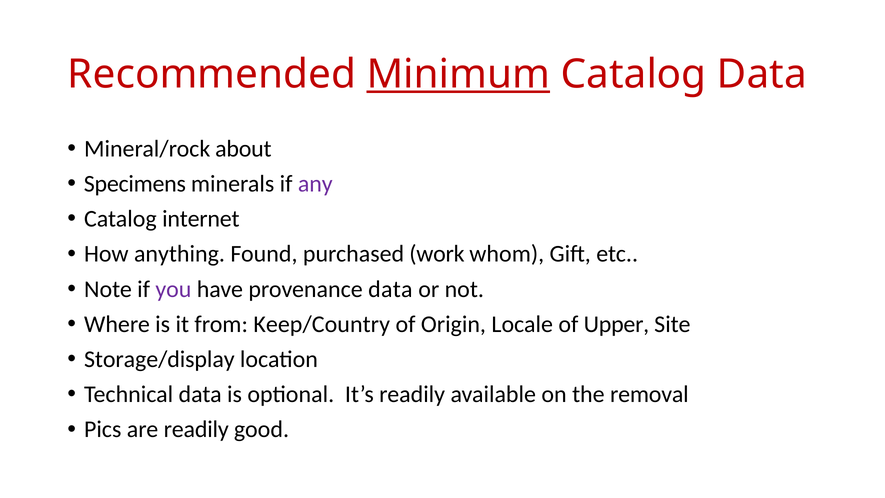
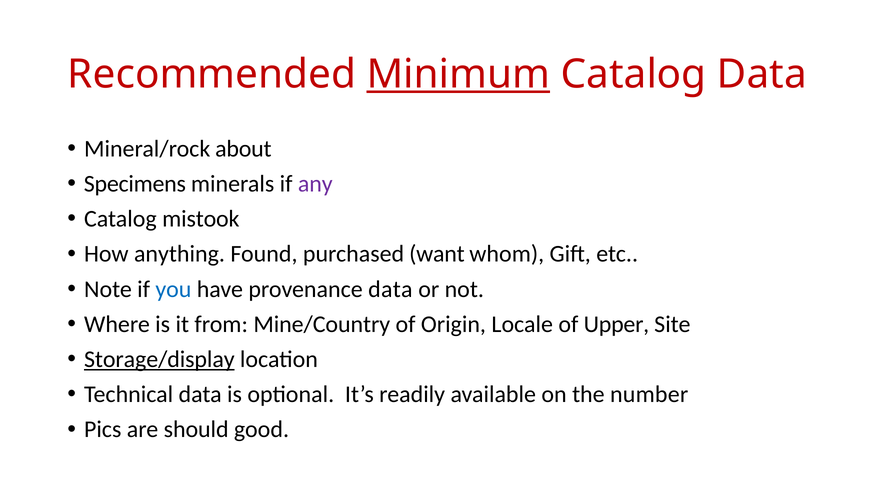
internet: internet -> mistook (201, 219)
work: work -> want (437, 254)
you colour: purple -> blue (173, 289)
Keep/Country: Keep/Country -> Mine/Country (322, 324)
Storage/display underline: none -> present (159, 359)
removal: removal -> number (649, 394)
are readily: readily -> should (196, 429)
